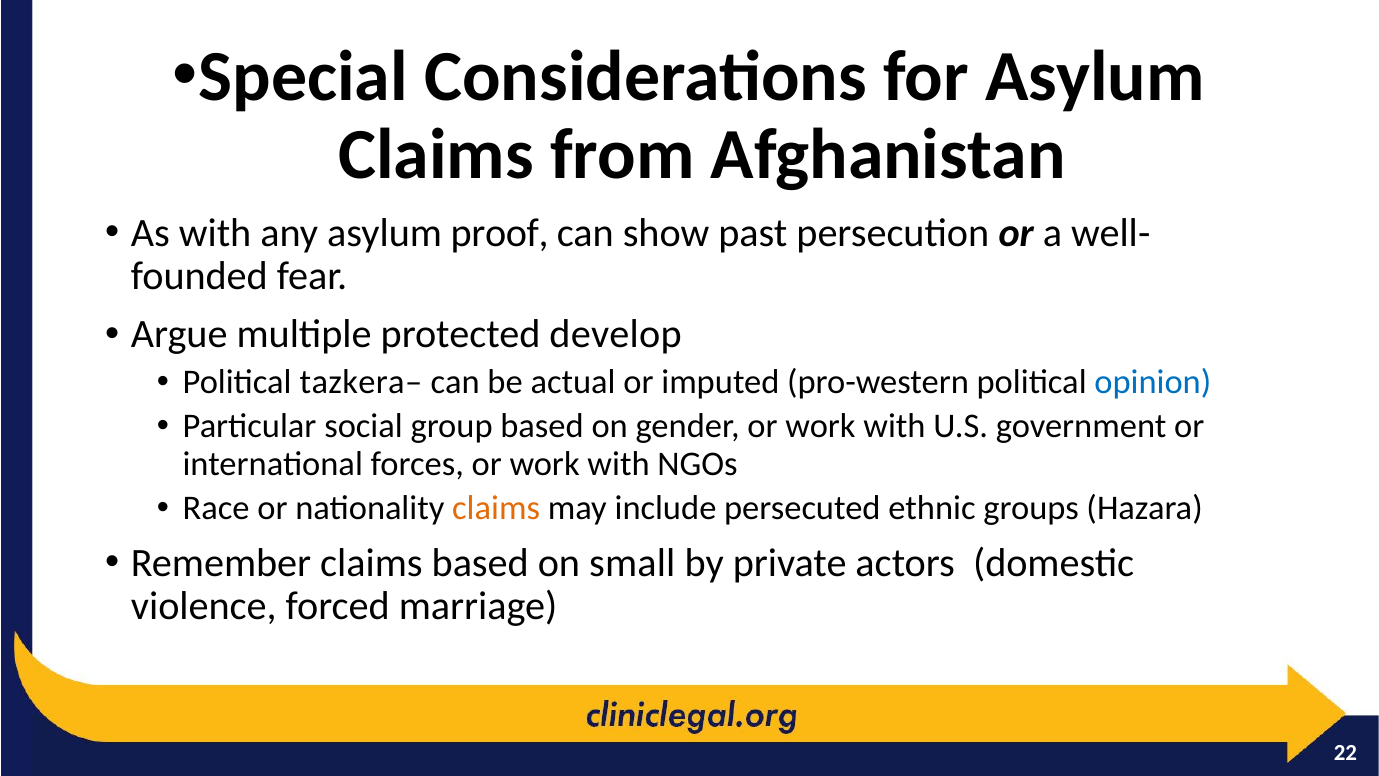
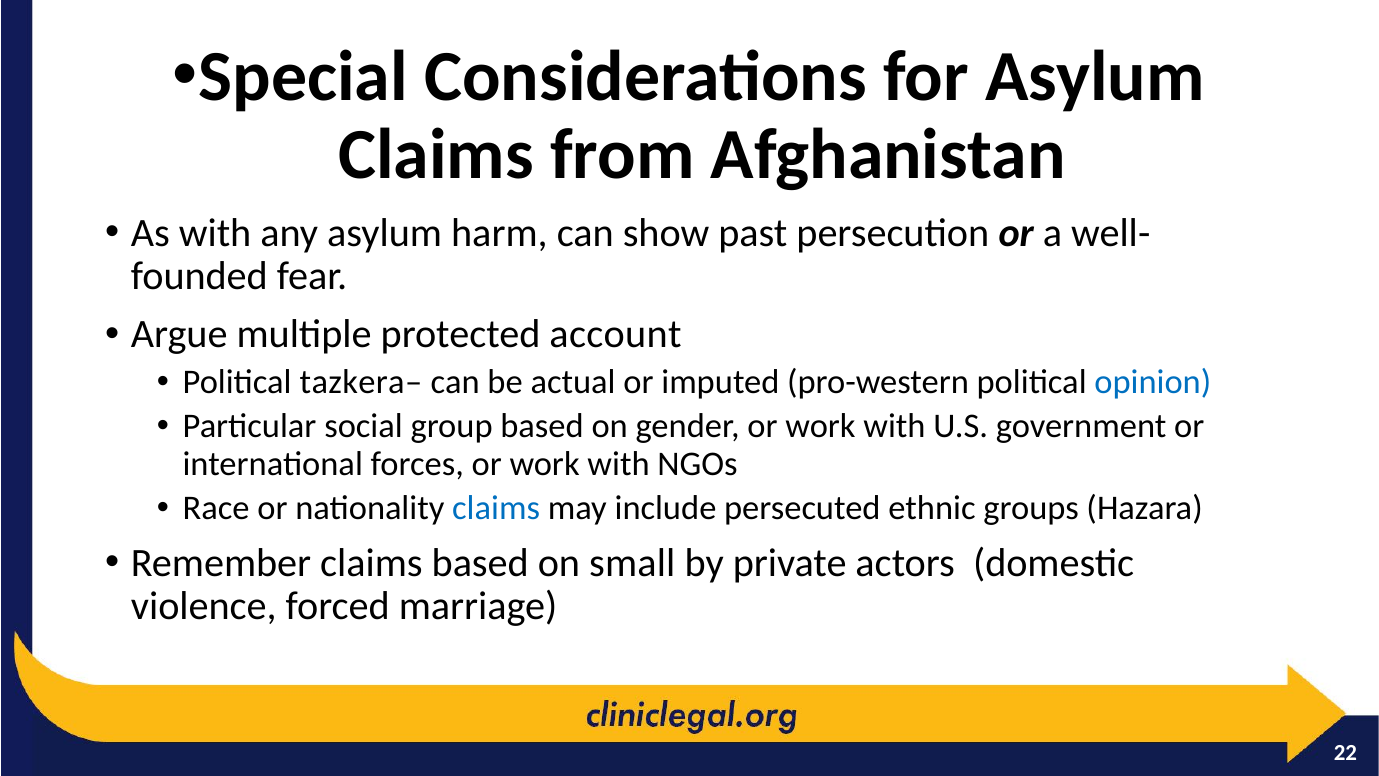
proof: proof -> harm (499, 233)
develop: develop -> account (616, 334)
claims colour: orange -> blue (496, 508)
